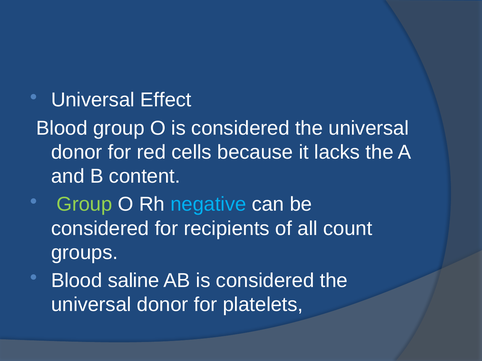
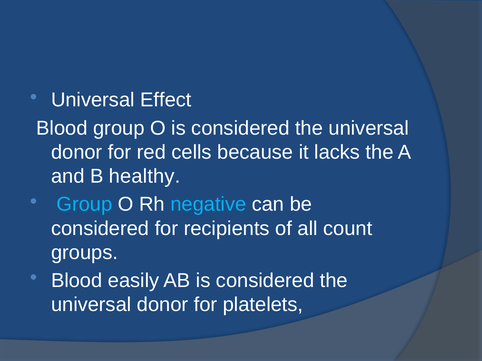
content: content -> healthy (145, 176)
Group colour: light green -> light blue (84, 205)
saline: saline -> easily (134, 281)
